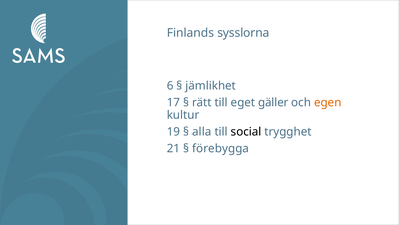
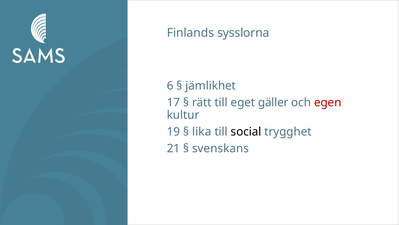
egen colour: orange -> red (328, 102)
alla: alla -> lika (202, 131)
förebygga: förebygga -> svenskans (221, 148)
